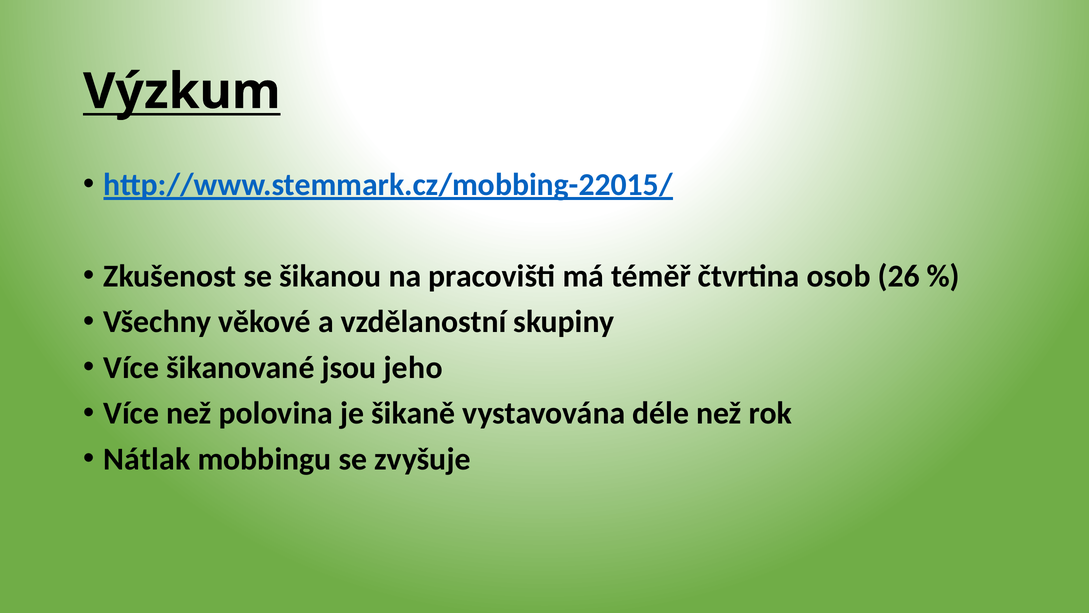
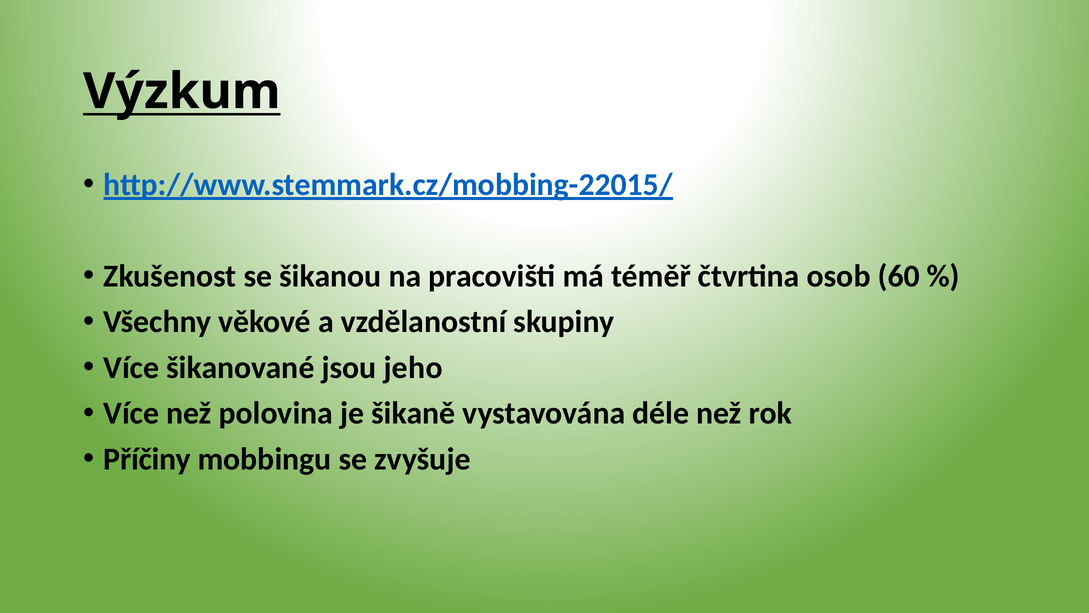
26: 26 -> 60 (899, 276)
Nátlak: Nátlak -> Příčiny (147, 459)
